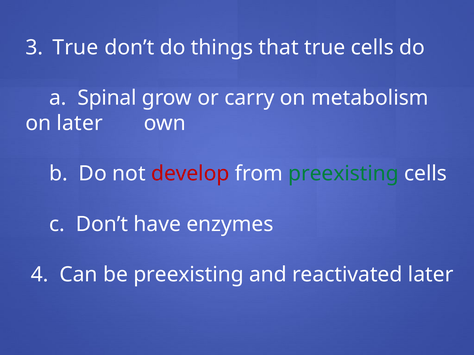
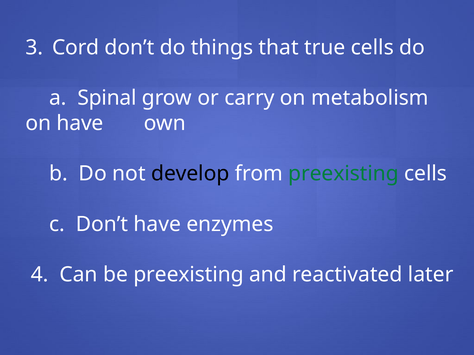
True: True -> Cord (76, 48)
on later: later -> have (80, 123)
develop colour: red -> black (190, 174)
